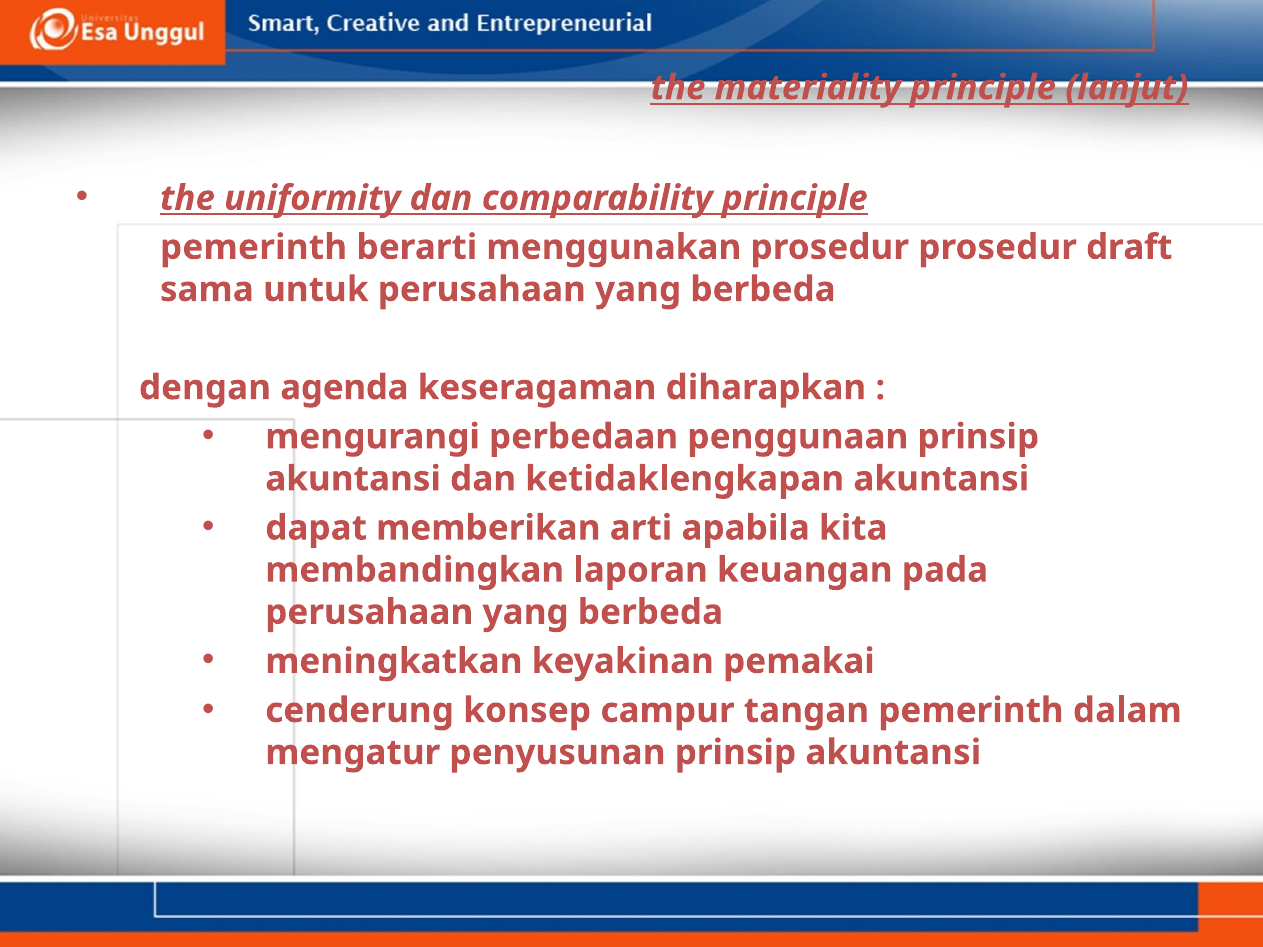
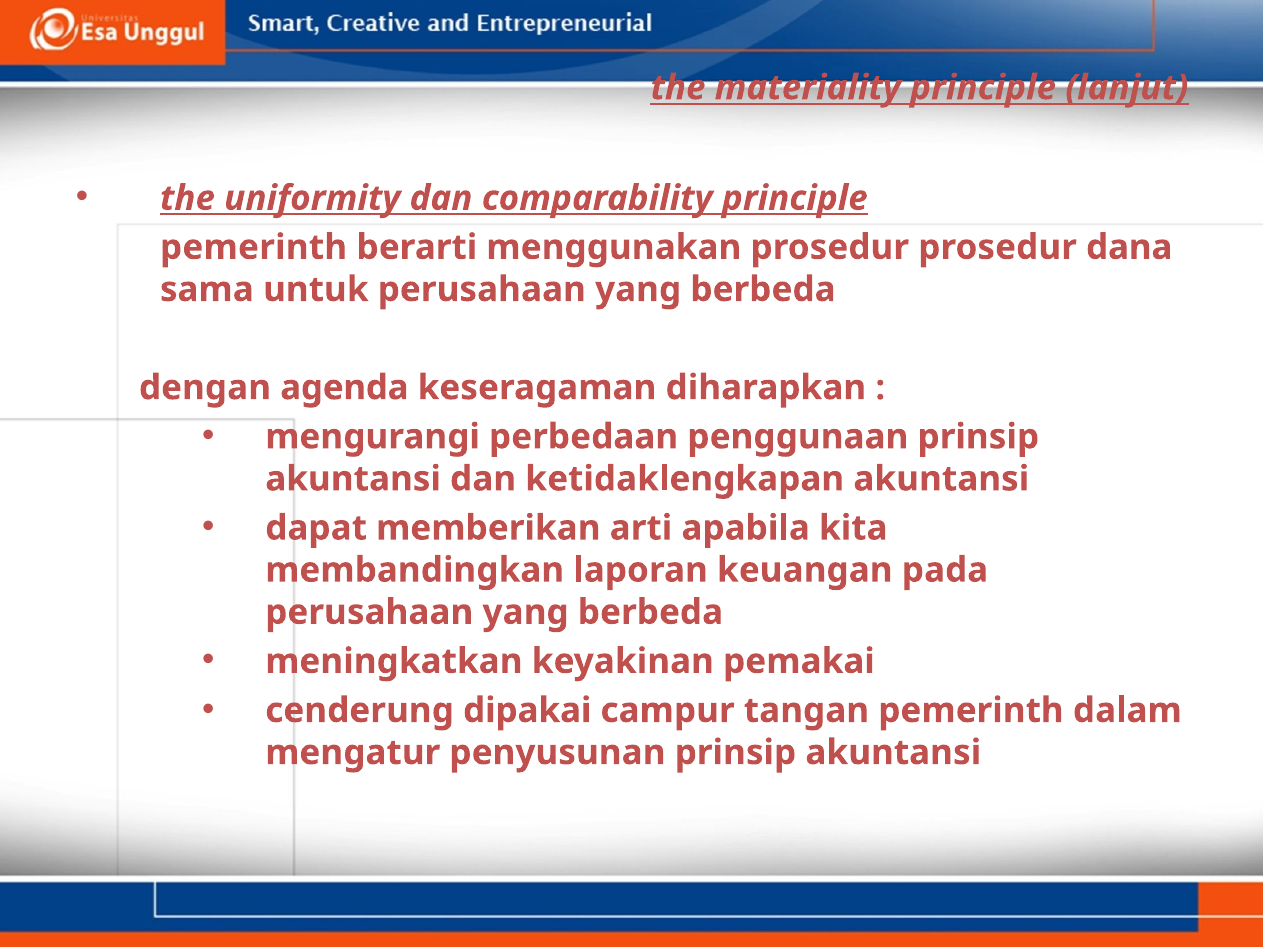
draft: draft -> dana (1129, 247)
konsep: konsep -> dipakai (527, 711)
